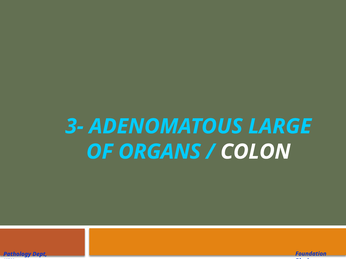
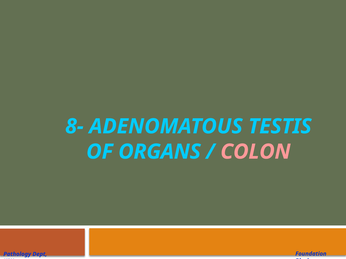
3-: 3- -> 8- (74, 127)
LARGE: LARGE -> TESTIS (280, 127)
COLON colour: white -> pink (255, 152)
